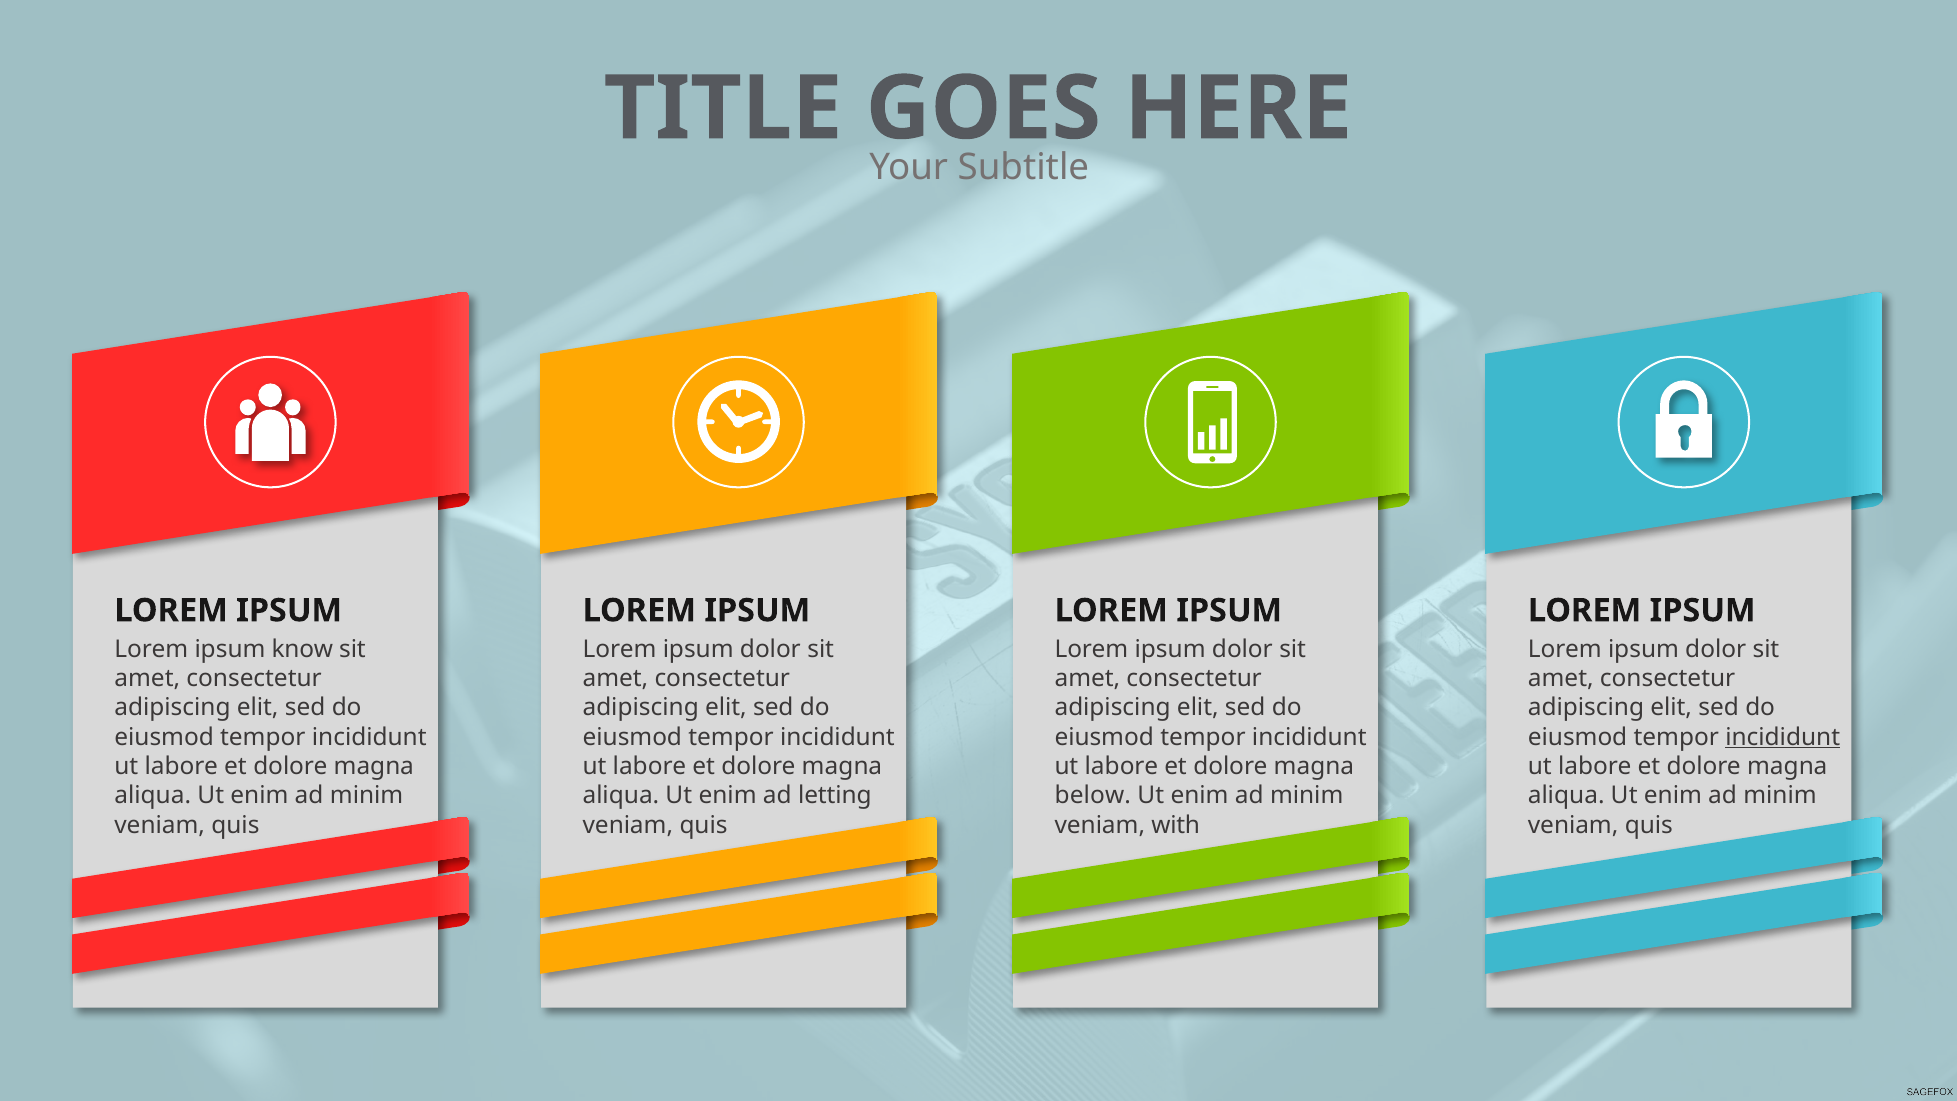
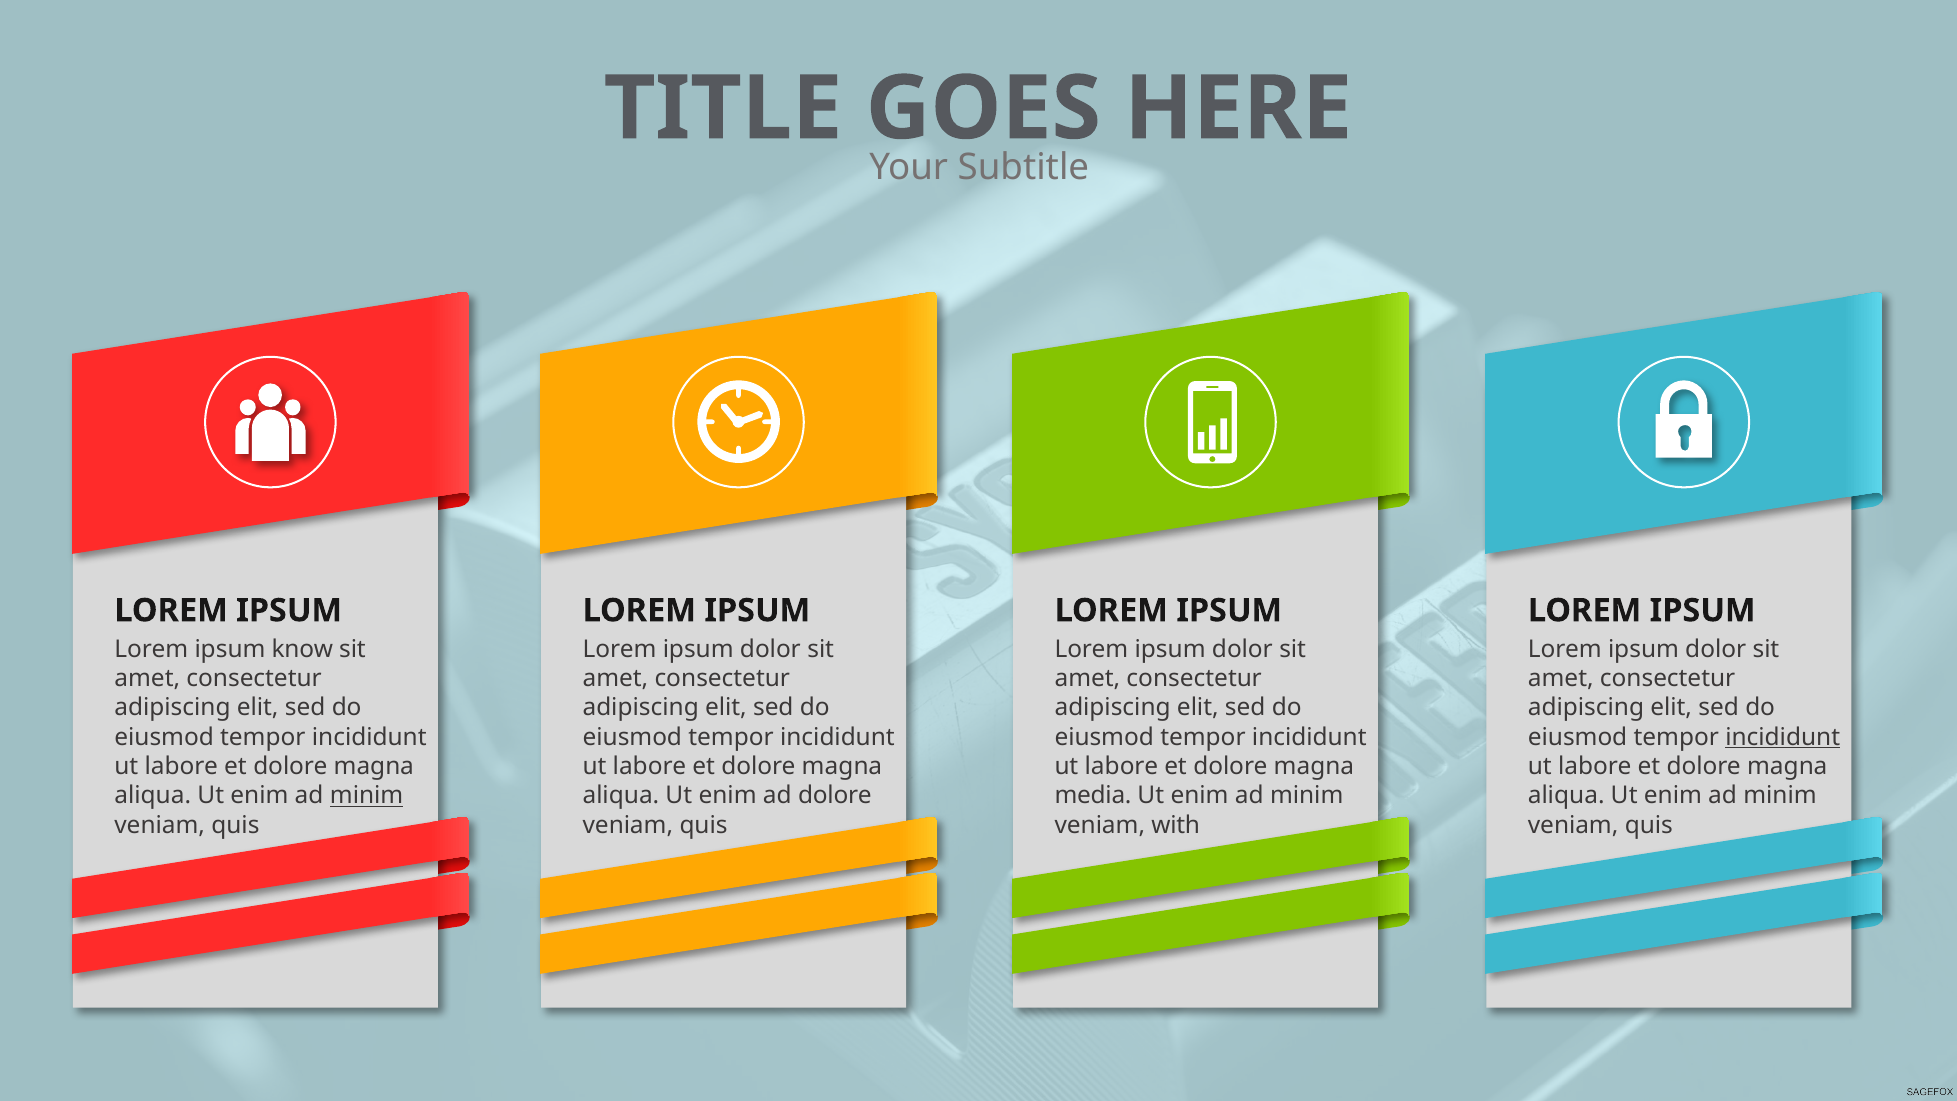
minim underline: none -> present (367, 796)
ad letting: letting -> dolore (835, 796)
below: below -> media (1093, 796)
